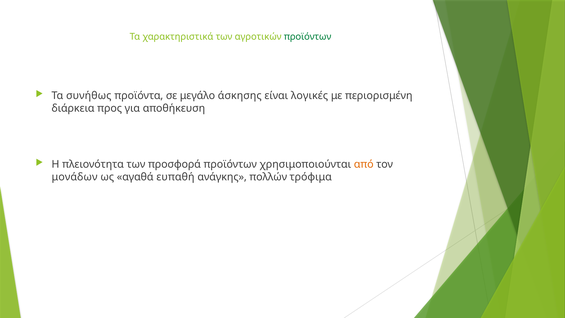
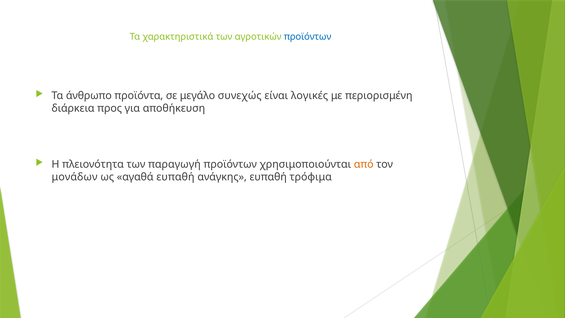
προϊόντων colour: green -> blue (308, 37)
συνήθως: συνήθως -> άνθρωπο (89, 96)
άσκησης: άσκησης -> συνεχώς (240, 96)
προσφορά: προσφορά -> παραγωγή (174, 164)
ανάγκης πολλών: πολλών -> ευπαθή (268, 177)
